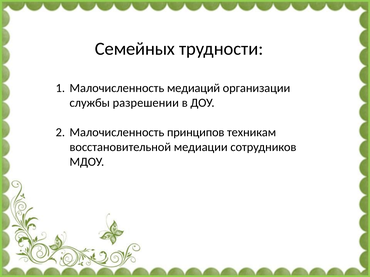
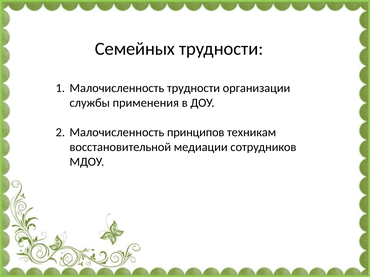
Малочисленность медиаций: медиаций -> трудности (194, 88)
разрешении: разрешении -> применения (146, 103)
